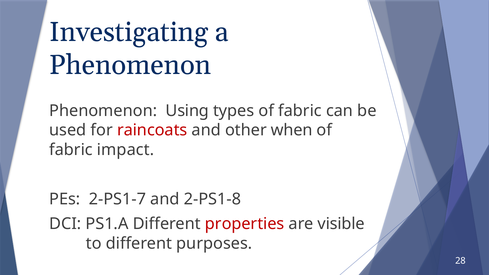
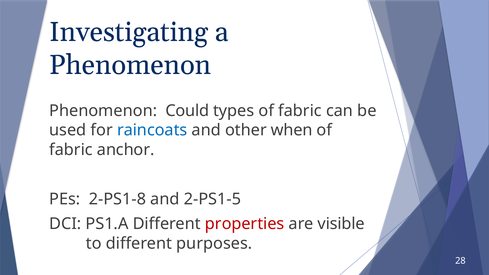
Using: Using -> Could (187, 111)
raincoats colour: red -> blue (152, 130)
impact: impact -> anchor (126, 150)
2-PS1-7: 2-PS1-7 -> 2-PS1-8 (117, 199)
2-PS1-8: 2-PS1-8 -> 2-PS1-5 (212, 199)
